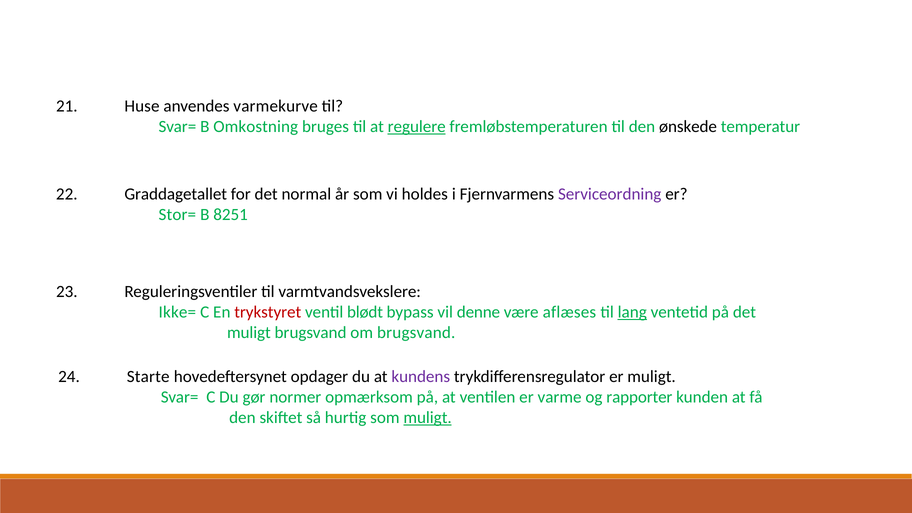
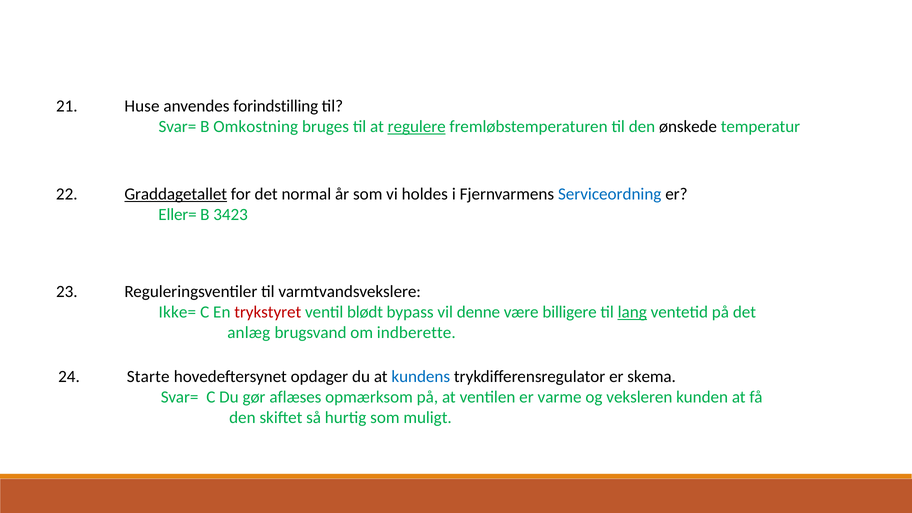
varmekurve: varmekurve -> forindstilling (276, 106)
Graddagetallet underline: none -> present (176, 194)
Serviceordning colour: purple -> blue (610, 194)
Stor=: Stor= -> Eller= (178, 215)
8251: 8251 -> 3423 (231, 215)
aflæses: aflæses -> billigere (570, 312)
muligt: muligt -> anlæg (249, 333)
om brugsvand: brugsvand -> indberette (416, 333)
kundens colour: purple -> blue (421, 376)
er muligt: muligt -> skema (652, 376)
normer: normer -> aflæses (295, 397)
rapporter: rapporter -> veksleren (639, 397)
muligt underline: present -> none (428, 417)
